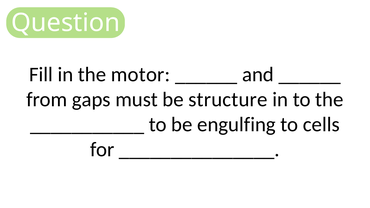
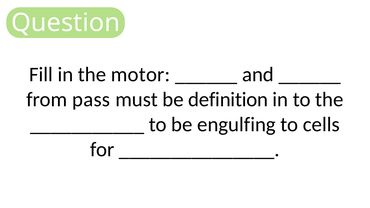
gaps: gaps -> pass (91, 100)
structure: structure -> definition (228, 100)
